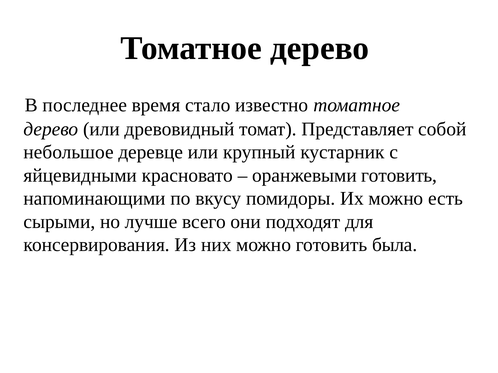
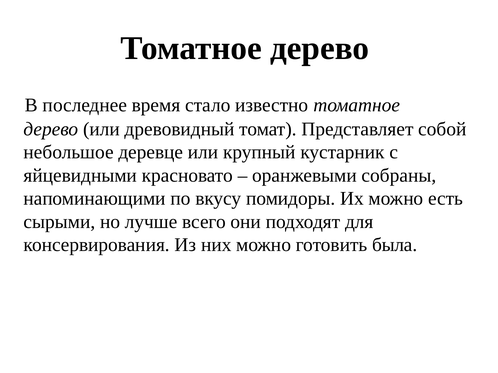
оранжевыми готовить: готовить -> собраны (399, 176)
